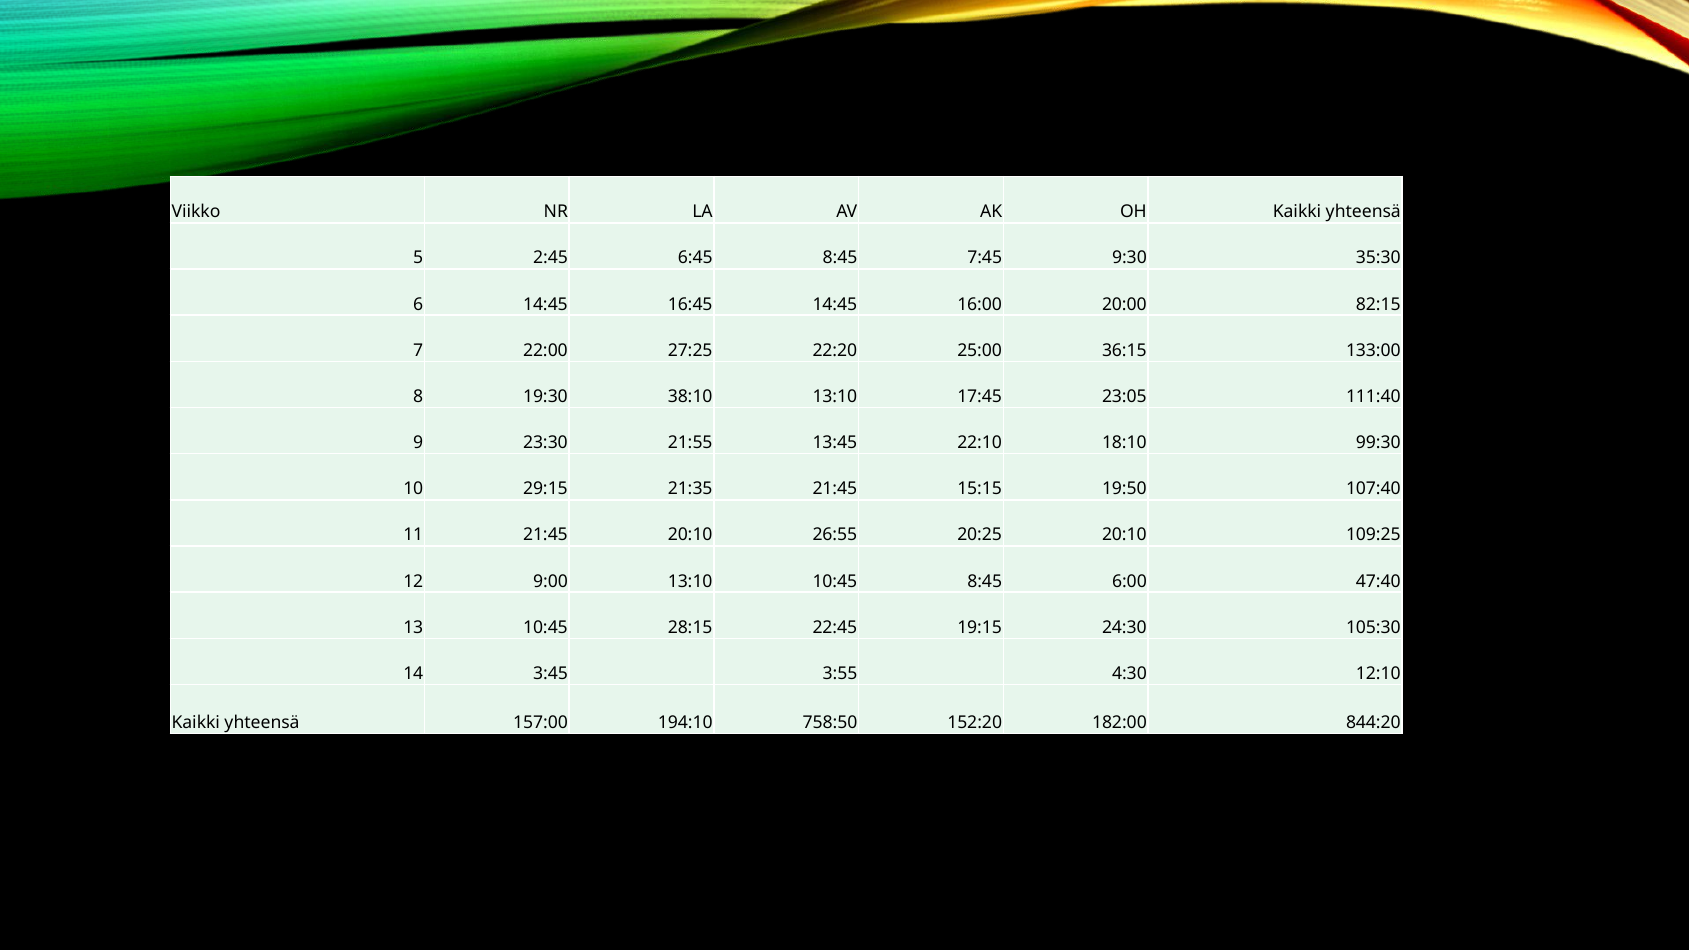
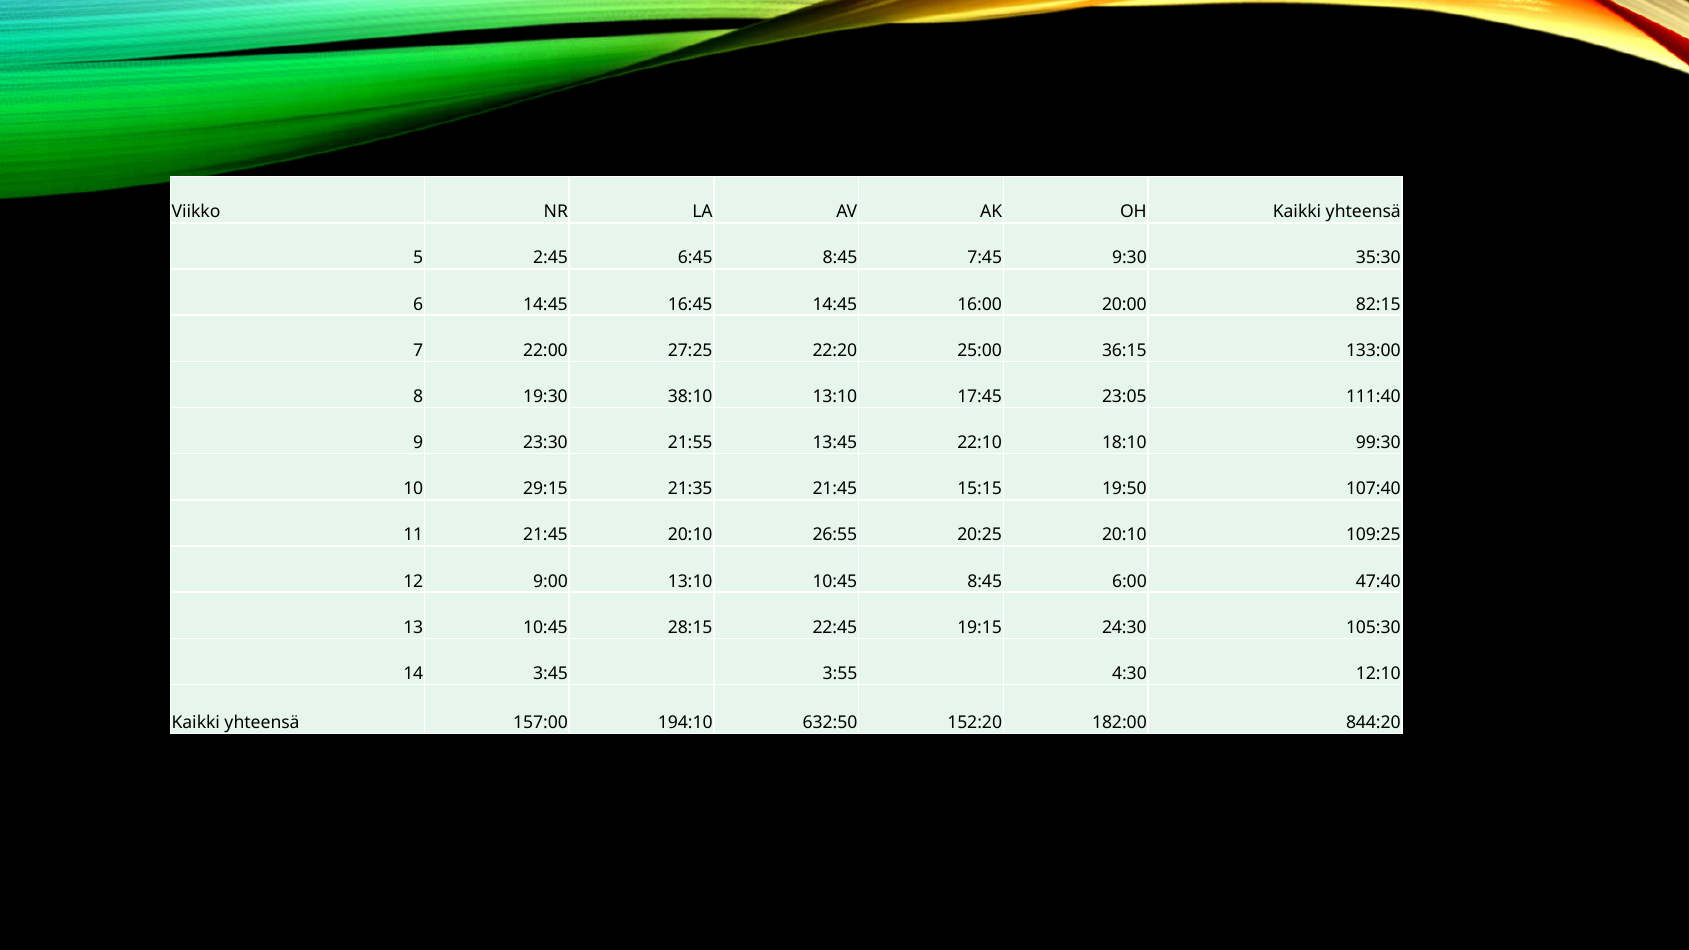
758:50: 758:50 -> 632:50 (830, 723)
